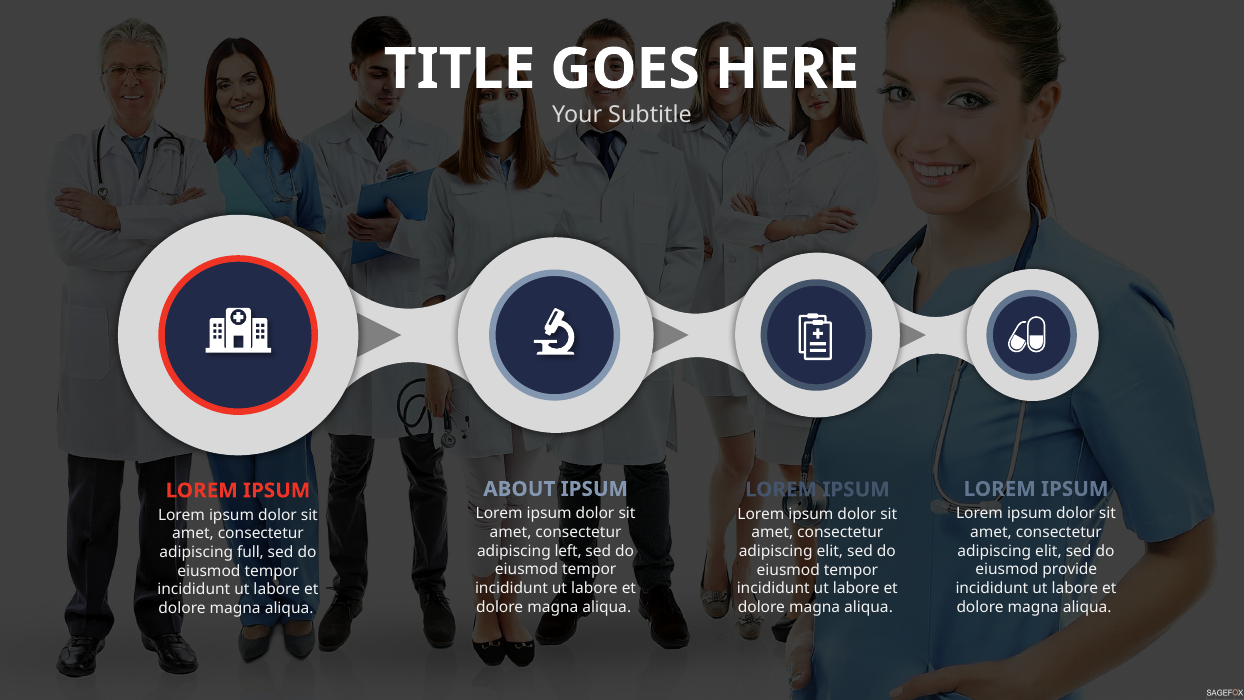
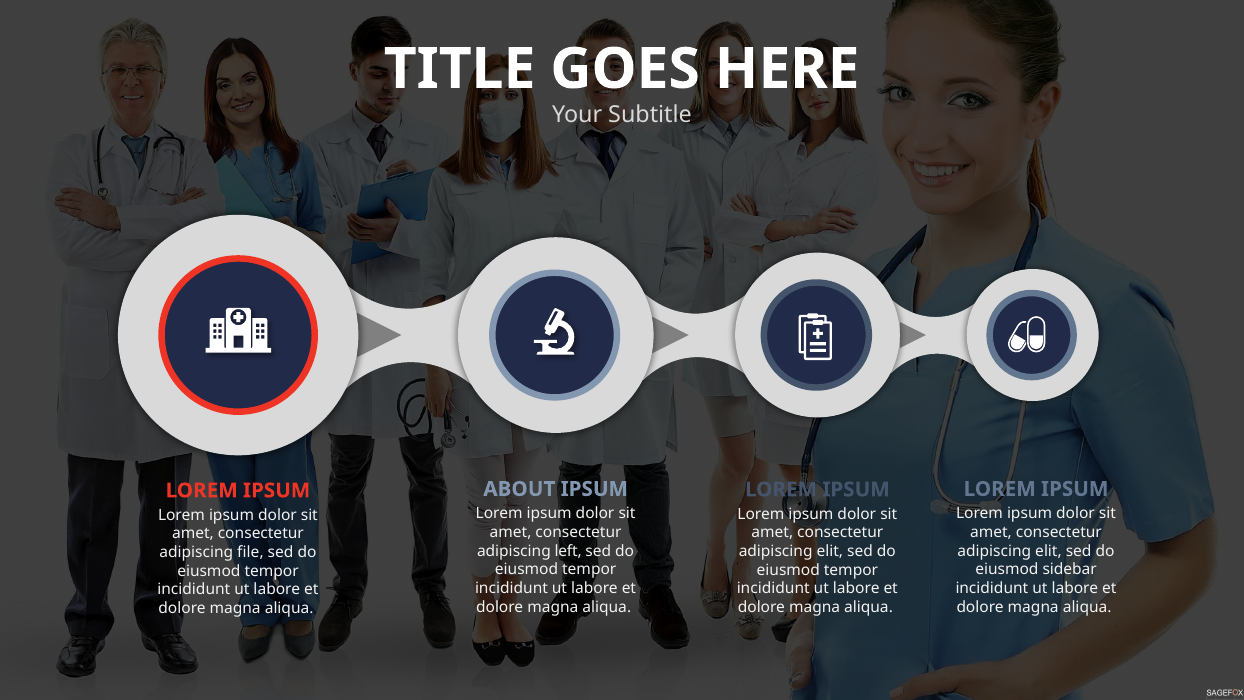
full: full -> file (250, 552)
provide: provide -> sidebar (1070, 569)
